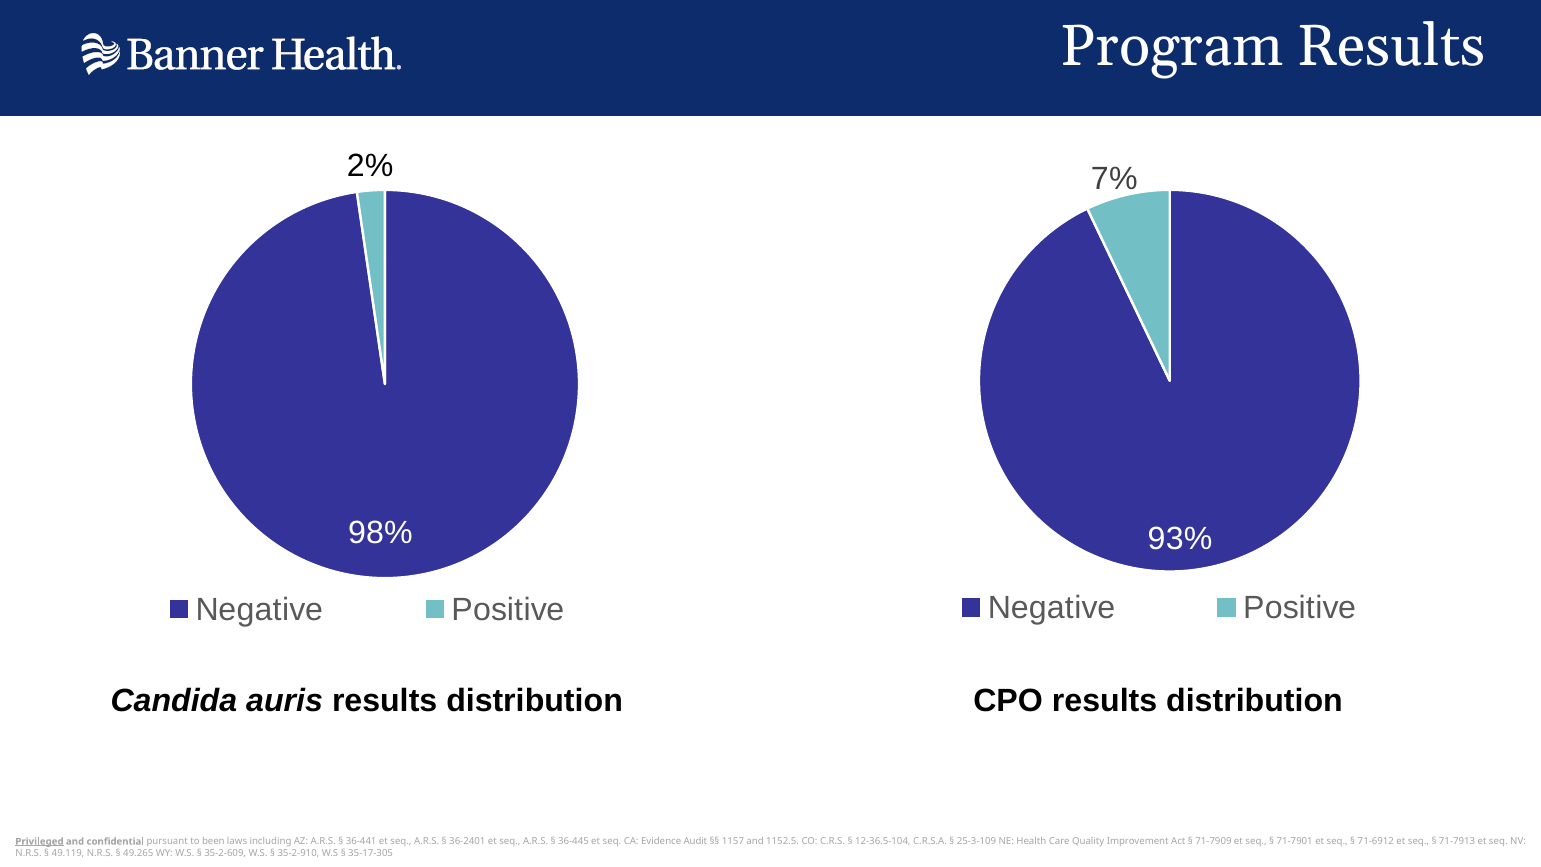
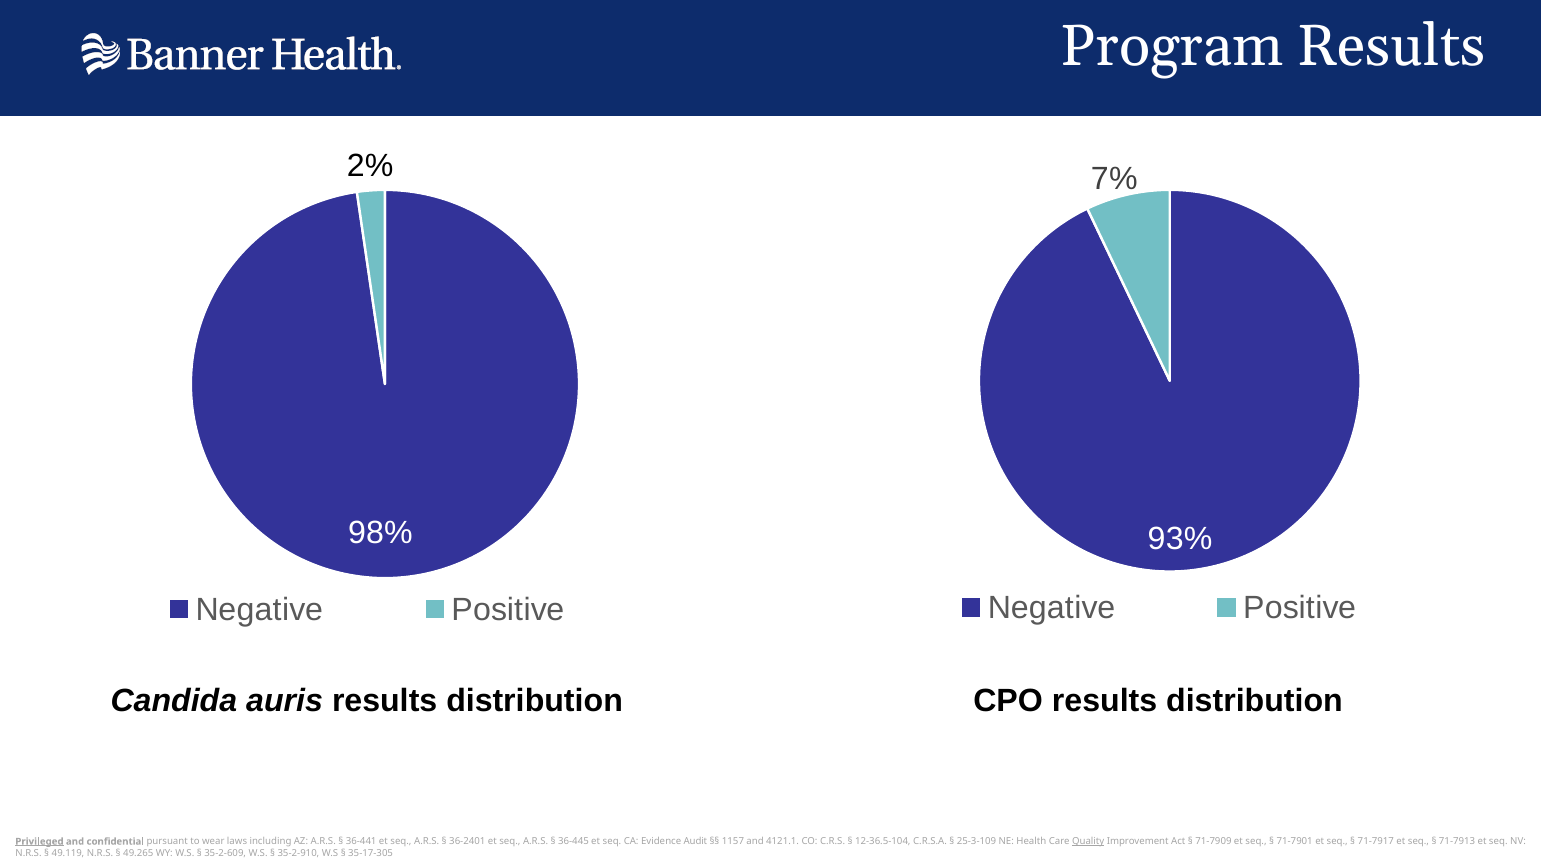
been: been -> wear (213, 841)
1152.5: 1152.5 -> 4121.1 (783, 841)
Quality underline: none -> present (1088, 841)
71-6912: 71-6912 -> 71-7917 (1376, 841)
